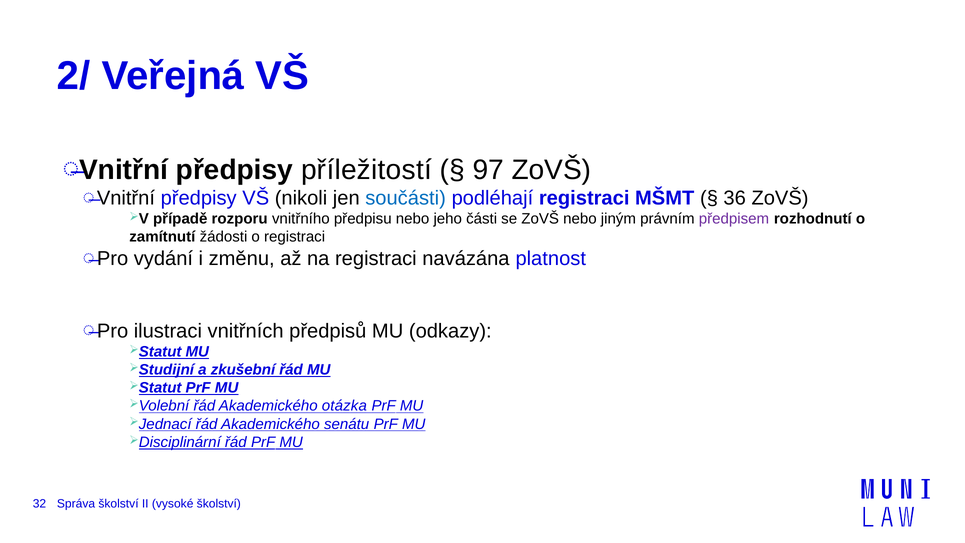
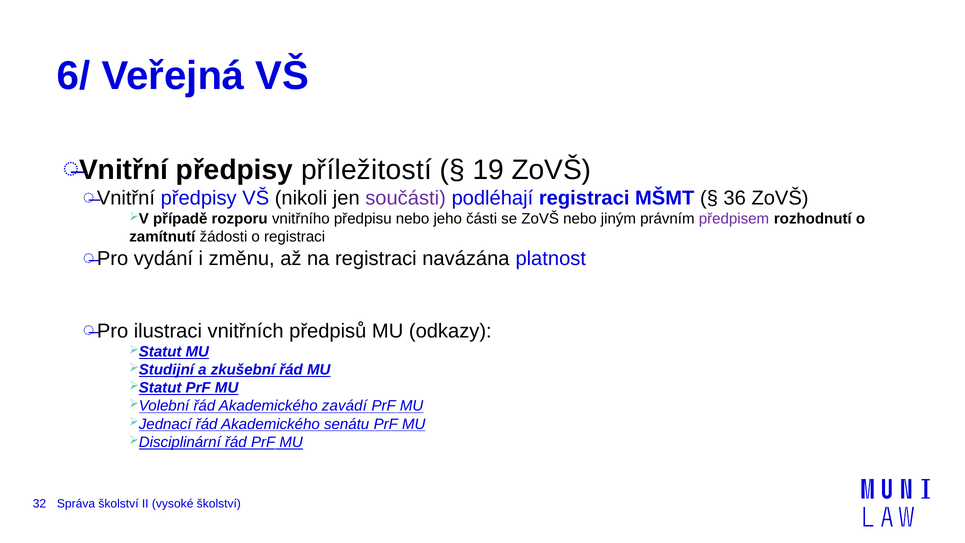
2/: 2/ -> 6/ (74, 76)
97: 97 -> 19 (488, 170)
součásti colour: blue -> purple (406, 198)
otázka: otázka -> zavádí (344, 406)
